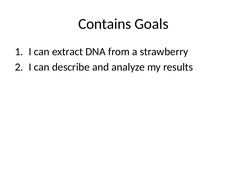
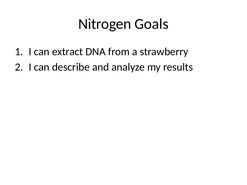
Contains: Contains -> Nitrogen (105, 24)
